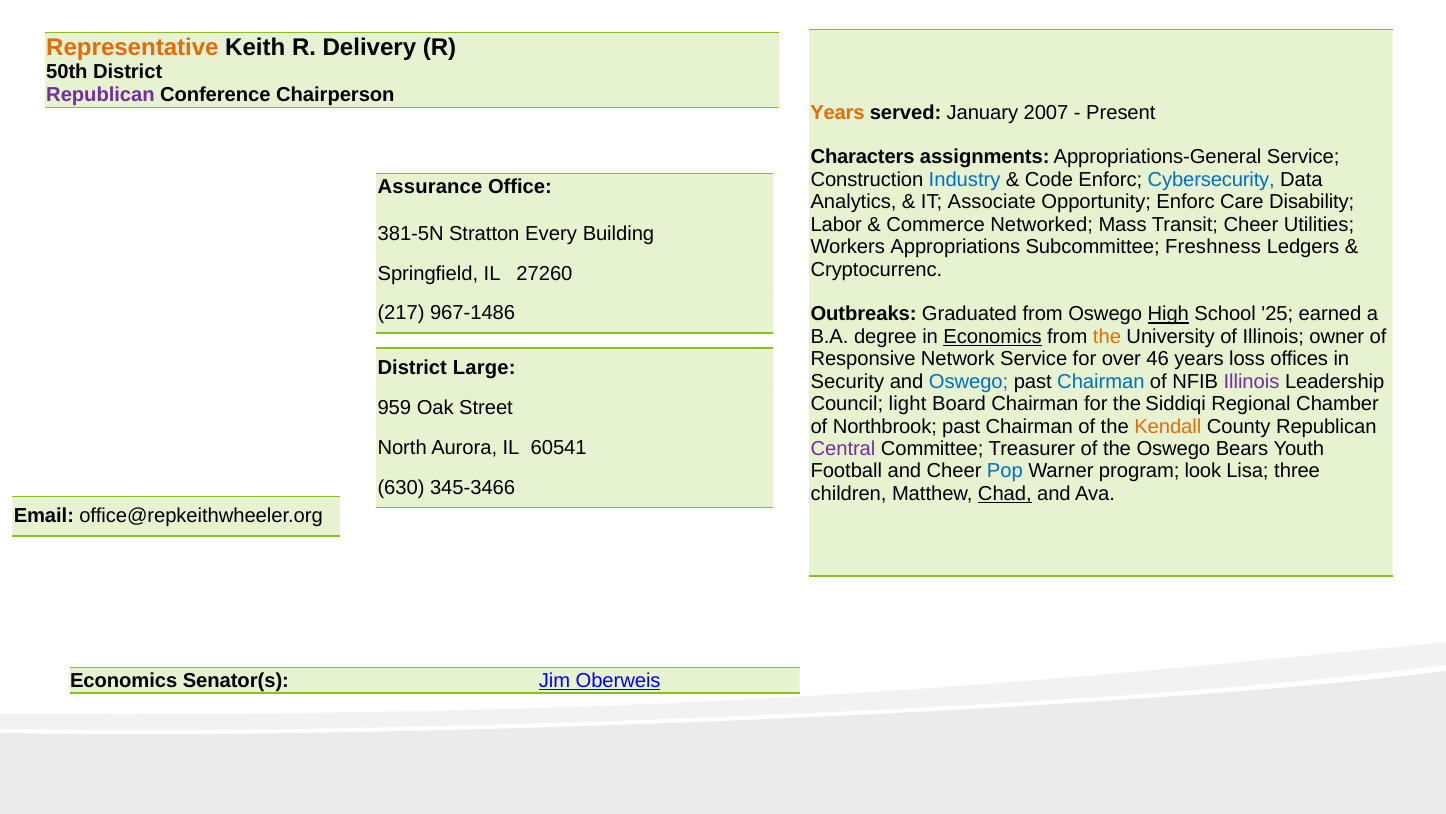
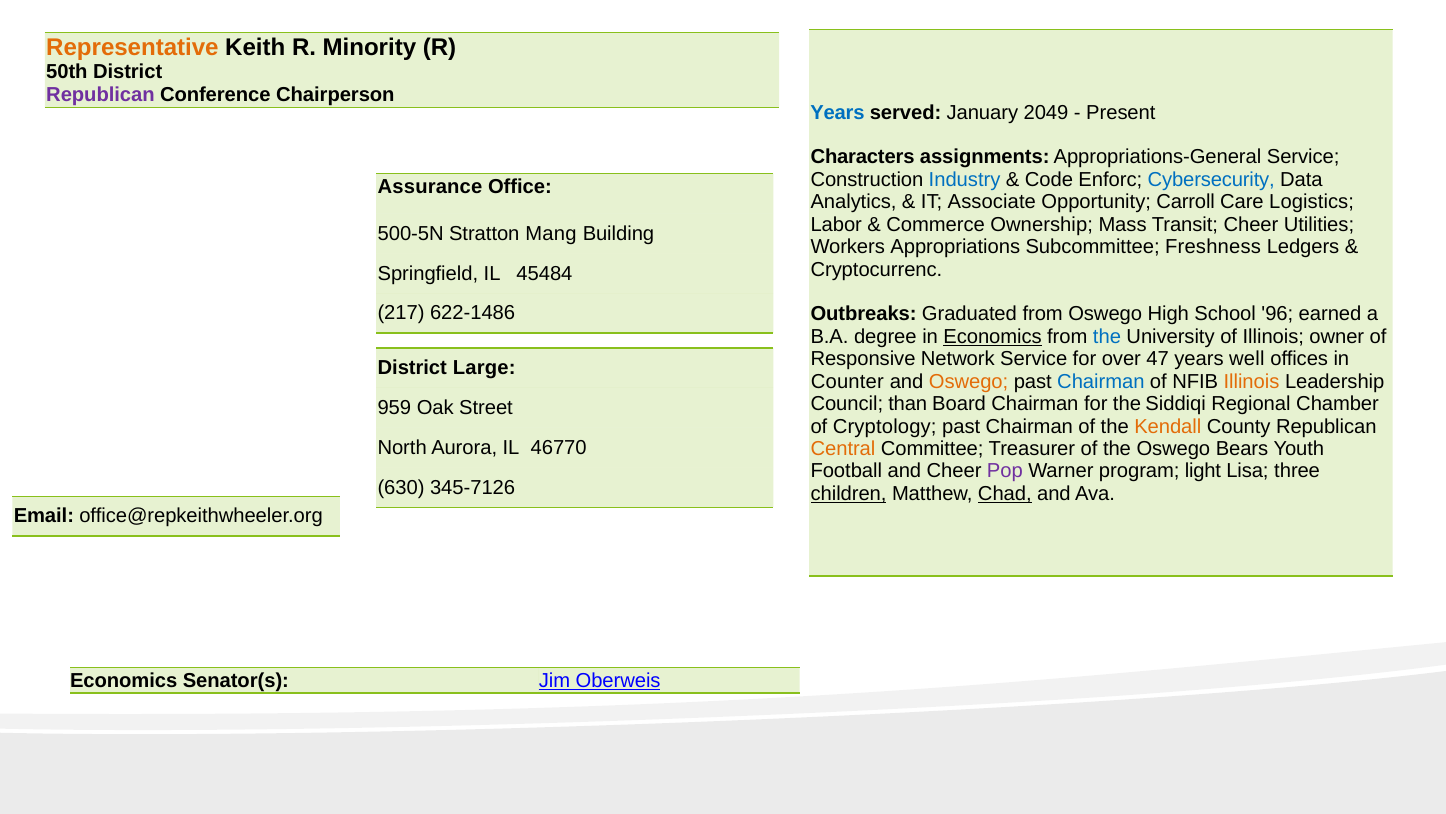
Delivery: Delivery -> Minority (369, 48)
Years colour: orange -> blue (838, 112)
2007: 2007 -> 2049 (1046, 112)
Opportunity Enforc: Enforc -> Carroll (1186, 202)
Disability: Disability -> Logistics (1312, 202)
Networked: Networked -> Ownership (1042, 225)
381-5N: 381-5N -> 500-5N (411, 234)
Every: Every -> Mang (551, 234)
27260: 27260 -> 45484 (544, 273)
967-1486: 967-1486 -> 622-1486 (473, 313)
High underline: present -> none (1168, 314)
25: 25 -> 96 (1277, 314)
the colour: orange -> blue (1107, 337)
46: 46 -> 47 (1158, 359)
loss: loss -> well (1247, 359)
Security: Security -> Counter (847, 382)
Oswego colour: blue -> orange (969, 382)
Illinois colour: purple -> orange (1251, 382)
light: light -> than (908, 404)
Northbrook: Northbrook -> Cryptology (885, 427)
60541: 60541 -> 46770 (559, 448)
Central colour: purple -> orange (843, 449)
Pop colour: blue -> purple (1005, 471)
look: look -> light (1203, 471)
345-3466: 345-3466 -> 345-7126 (473, 488)
children underline: none -> present (849, 494)
